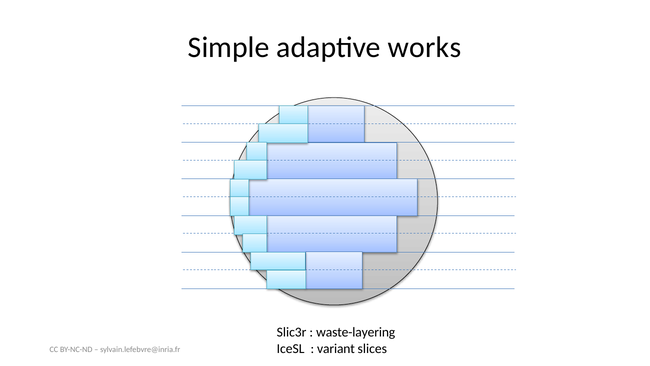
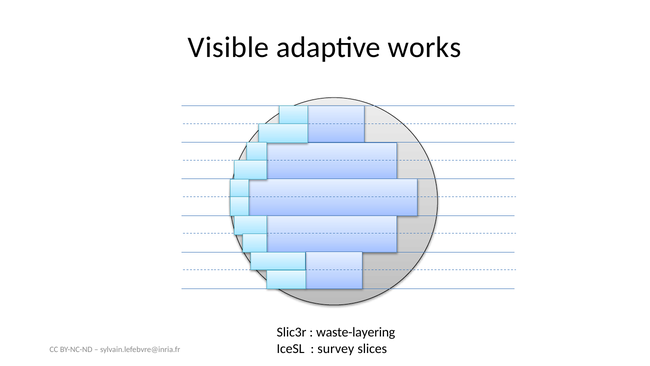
Simple: Simple -> Visible (229, 47)
variant: variant -> survey (336, 348)
